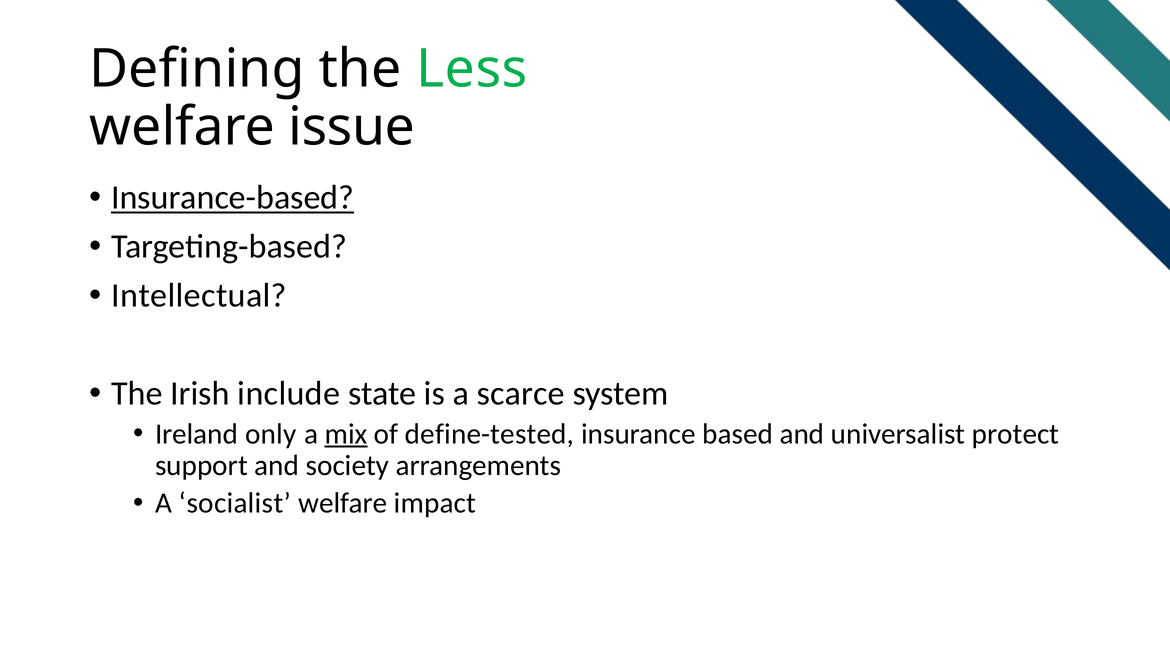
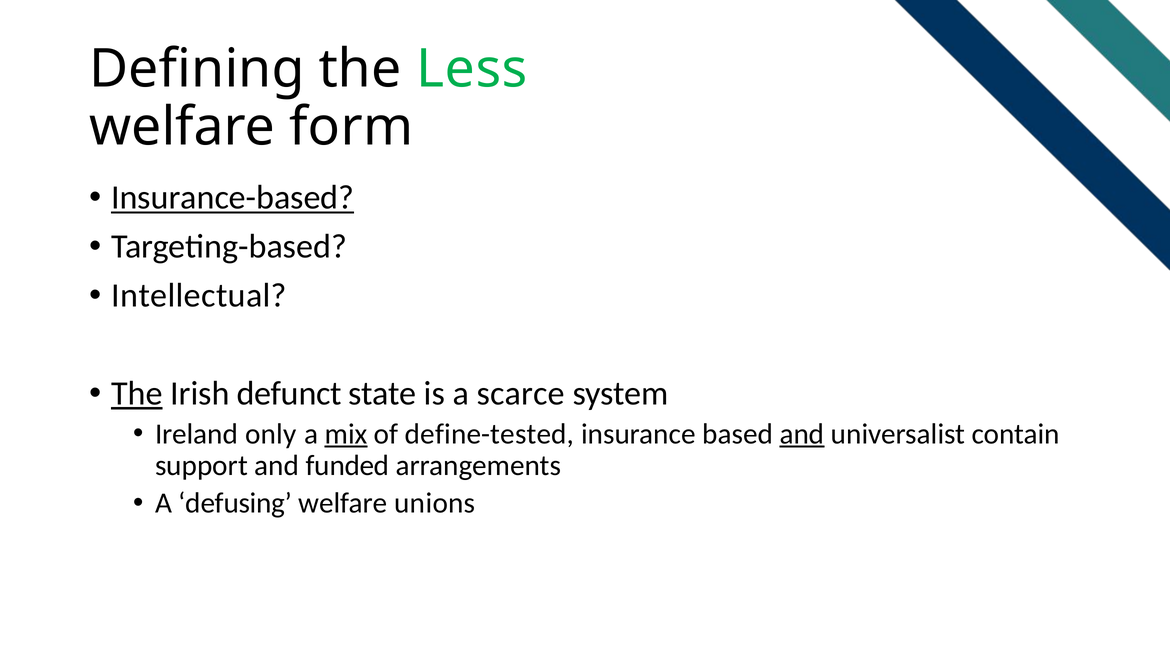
issue: issue -> form (351, 127)
The underline: none -> present (137, 394)
include: include -> defunct (289, 394)
and underline: none -> present (802, 434)
protect: protect -> contain (1016, 434)
society: society -> funded (348, 466)
socialist: socialist -> defusing (235, 503)
impact: impact -> unions (435, 503)
